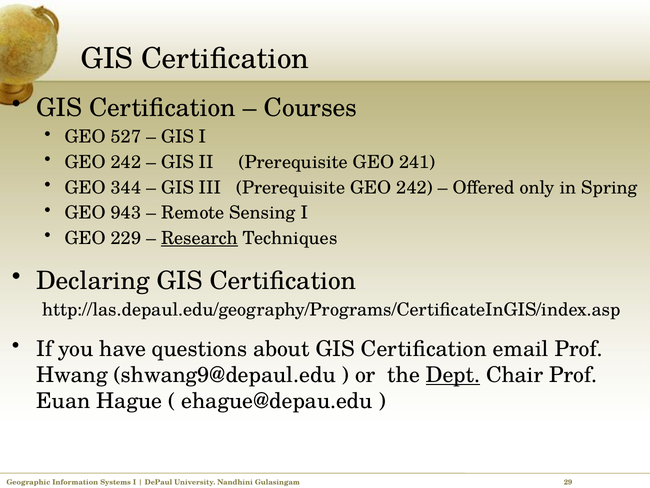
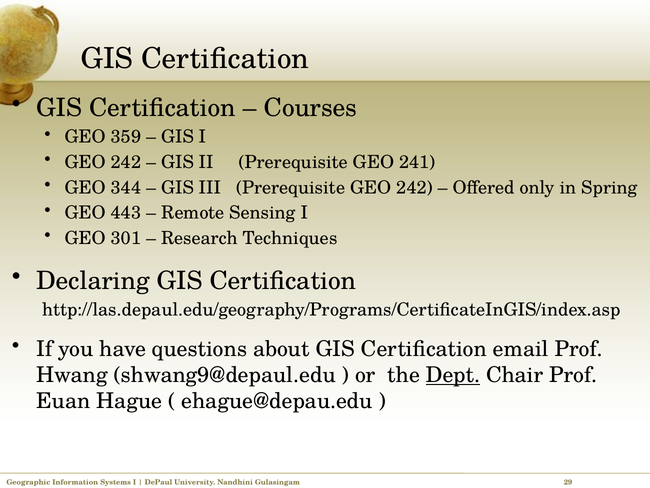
527: 527 -> 359 (126, 137)
943: 943 -> 443 (126, 213)
229: 229 -> 301 (126, 238)
Research underline: present -> none (200, 238)
